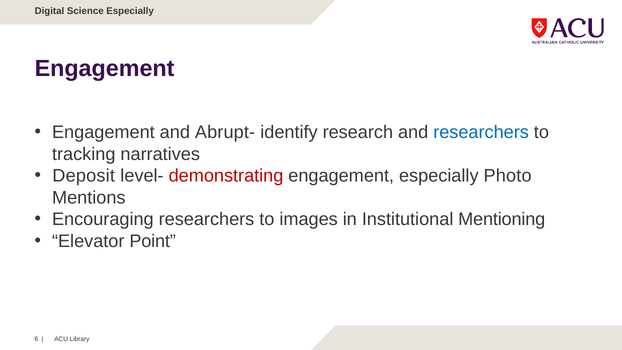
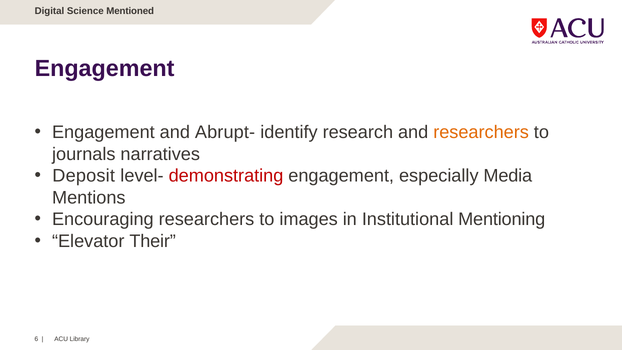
Science Especially: Especially -> Mentioned (130, 11)
researchers colour: blue -> orange (481, 132)
tracking: tracking -> journals (84, 154)
Photo: Photo -> Media (508, 176)
Point: Point -> Their (153, 241)
